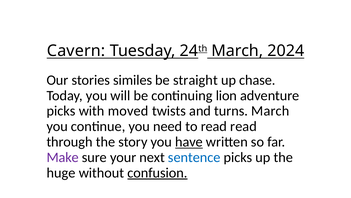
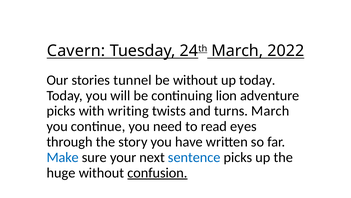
2024: 2024 -> 2022 (286, 51)
similes: similes -> tunnel (133, 80)
be straight: straight -> without (195, 80)
up chase: chase -> today (257, 80)
moved: moved -> writing (128, 111)
read read: read -> eyes (244, 126)
have underline: present -> none (189, 142)
Make colour: purple -> blue (63, 157)
